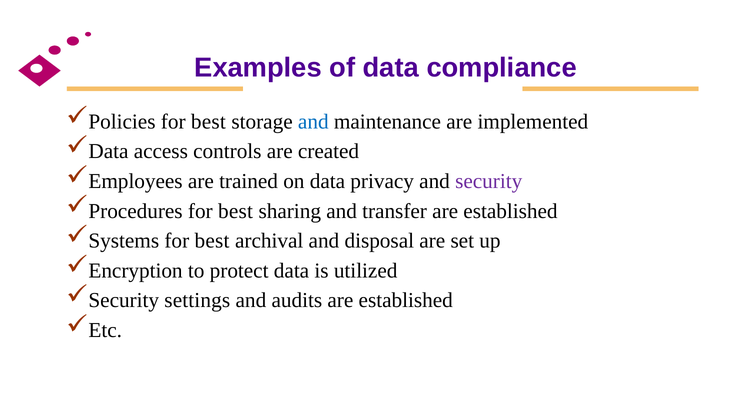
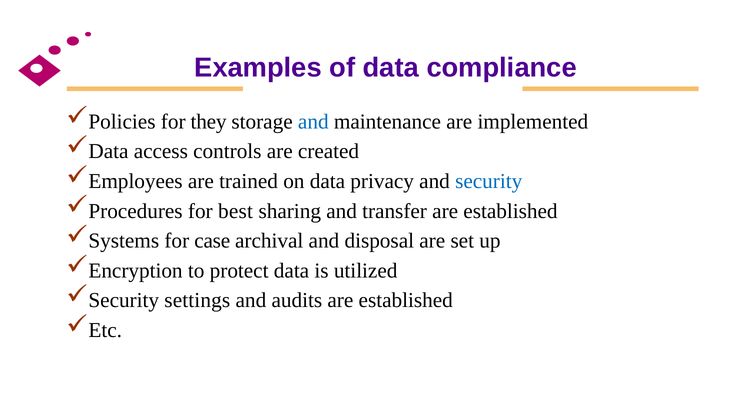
Policies for best: best -> they (209, 122)
security colour: purple -> blue (489, 181)
Systems for best: best -> case (212, 241)
